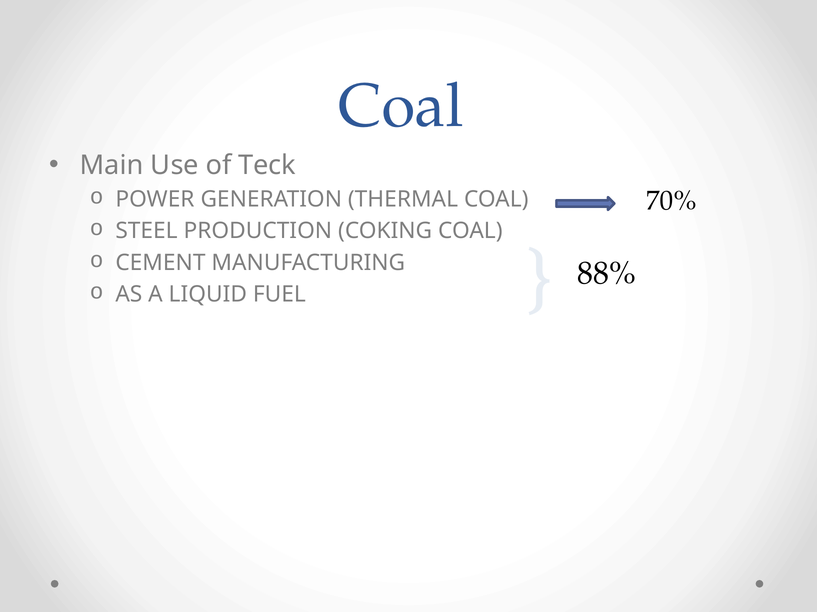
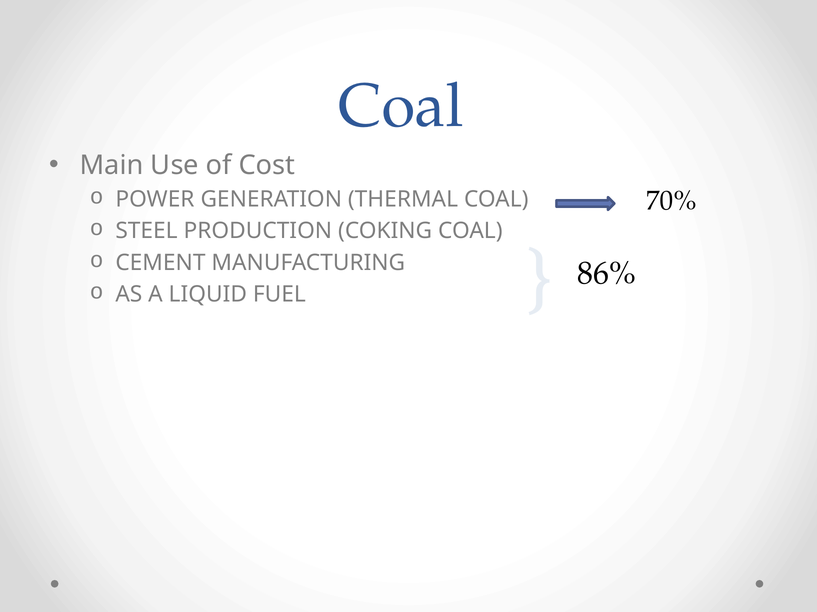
Teck: Teck -> Cost (267, 165)
88%: 88% -> 86% (607, 274)
